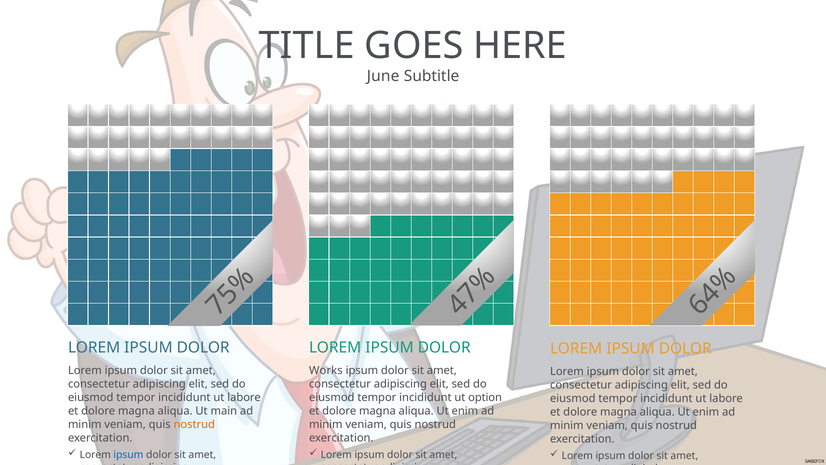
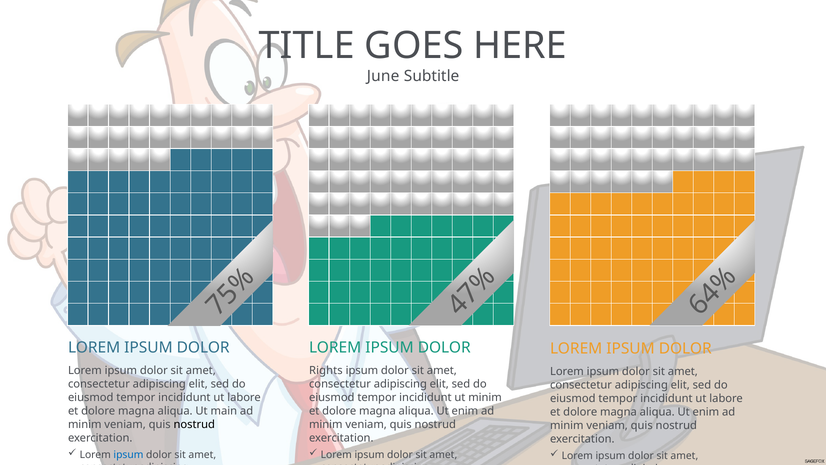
Works: Works -> Rights (326, 370)
ut option: option -> minim (485, 397)
nostrud colour: orange -> black (194, 424)
